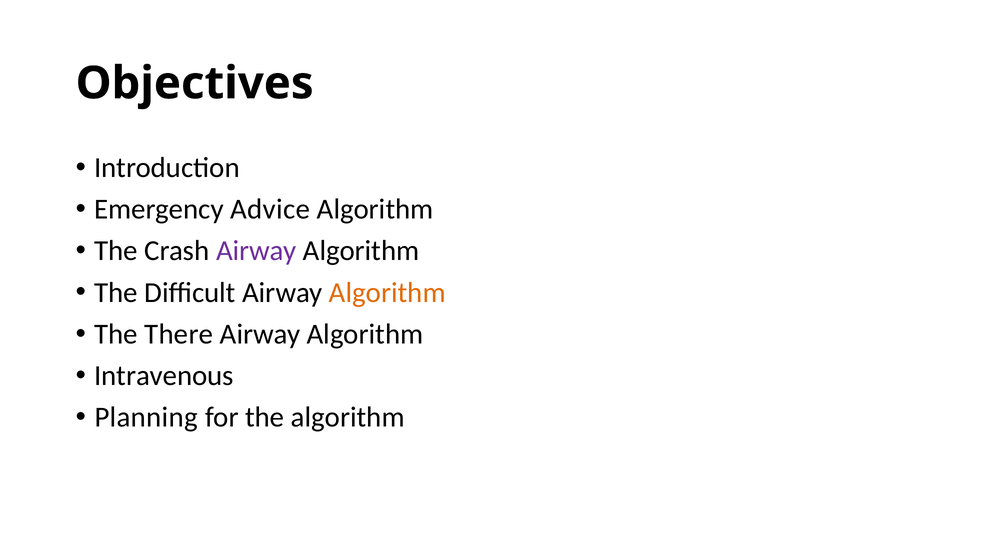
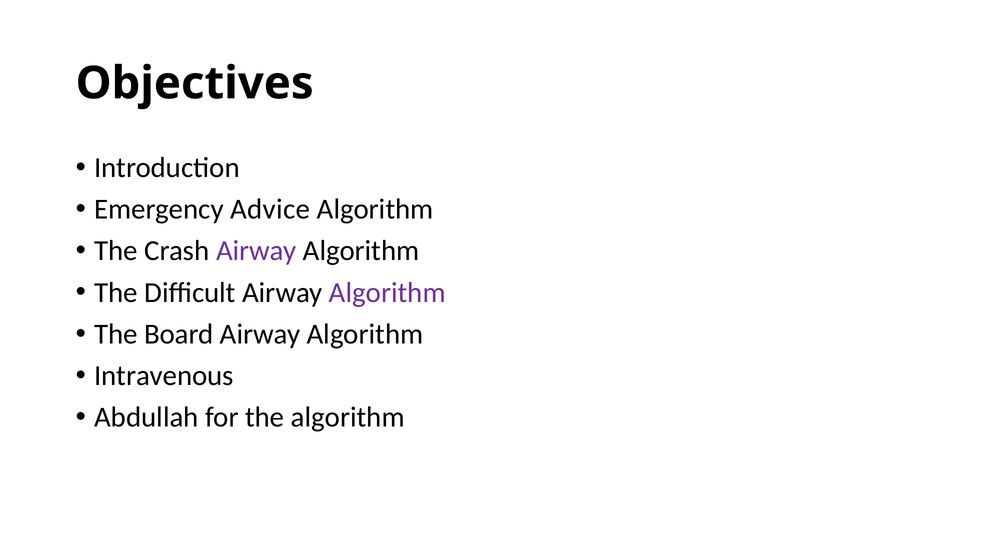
Algorithm colour: orange -> purple (387, 292)
There: There -> Board (179, 334)
Planning: Planning -> Abdullah (146, 417)
